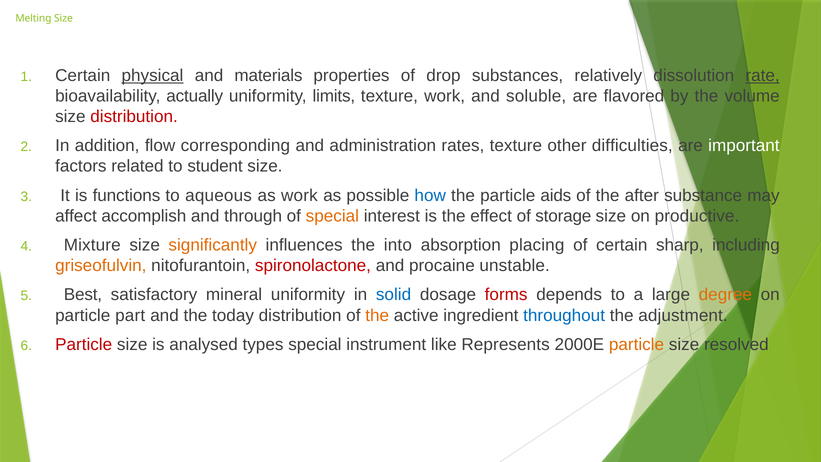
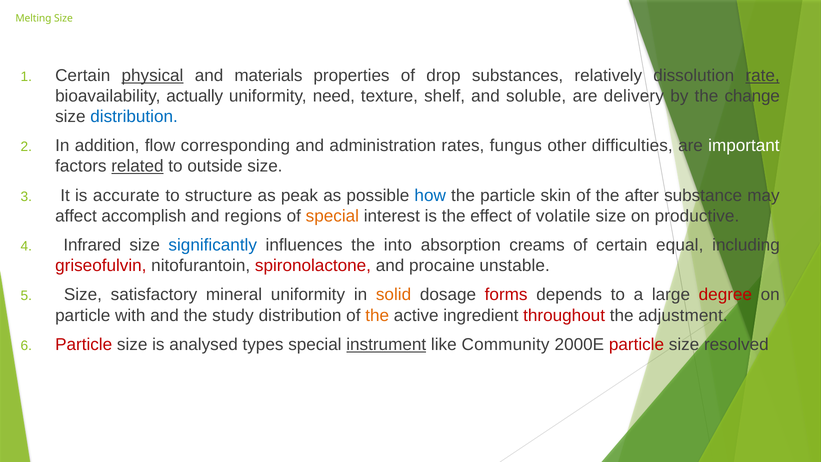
limits: limits -> need (334, 96)
texture work: work -> shelf (445, 96)
flavored: flavored -> delivery (634, 96)
volume: volume -> change (752, 96)
distribution colour: red -> blue (134, 117)
rates texture: texture -> fungus (516, 146)
related underline: none -> present (137, 166)
student: student -> outside (215, 166)
functions: functions -> accurate (126, 195)
aqueous: aqueous -> structure (219, 195)
as work: work -> peak (299, 195)
aids: aids -> skin (556, 195)
through: through -> regions (253, 216)
storage: storage -> volatile (563, 216)
Mixture: Mixture -> Infrared (92, 245)
significantly colour: orange -> blue (213, 245)
placing: placing -> creams (537, 245)
sharp: sharp -> equal (680, 245)
griseofulvin colour: orange -> red (101, 266)
Best: Best -> Size (83, 295)
solid colour: blue -> orange (394, 295)
degree colour: orange -> red (725, 295)
part: part -> with (130, 315)
today: today -> study (233, 315)
throughout colour: blue -> red (564, 315)
instrument underline: none -> present (386, 344)
Represents: Represents -> Community (506, 344)
particle colour: orange -> red (636, 344)
